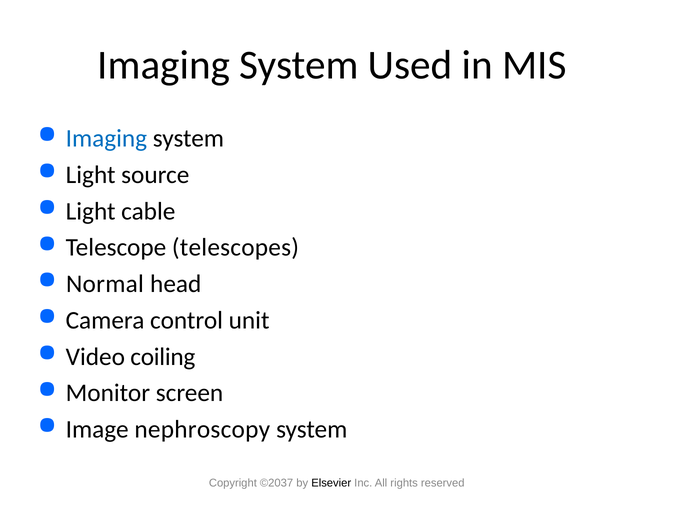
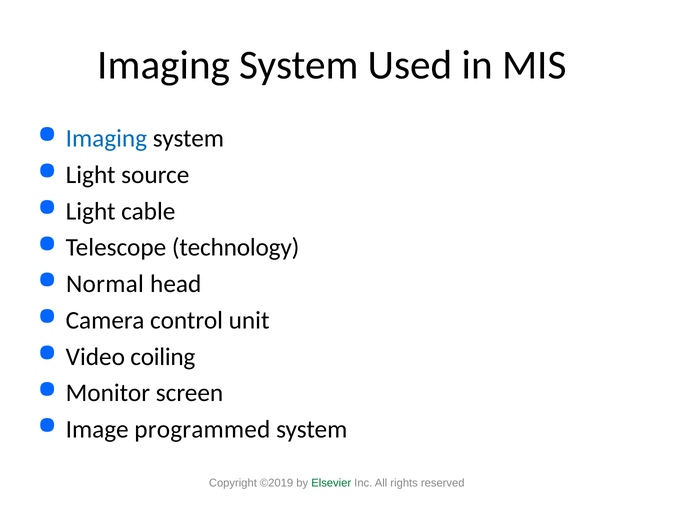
telescopes: telescopes -> technology (236, 247)
nephroscopy: nephroscopy -> programmed (202, 429)
©2037: ©2037 -> ©2019 (277, 483)
Elsevier colour: black -> green (331, 483)
